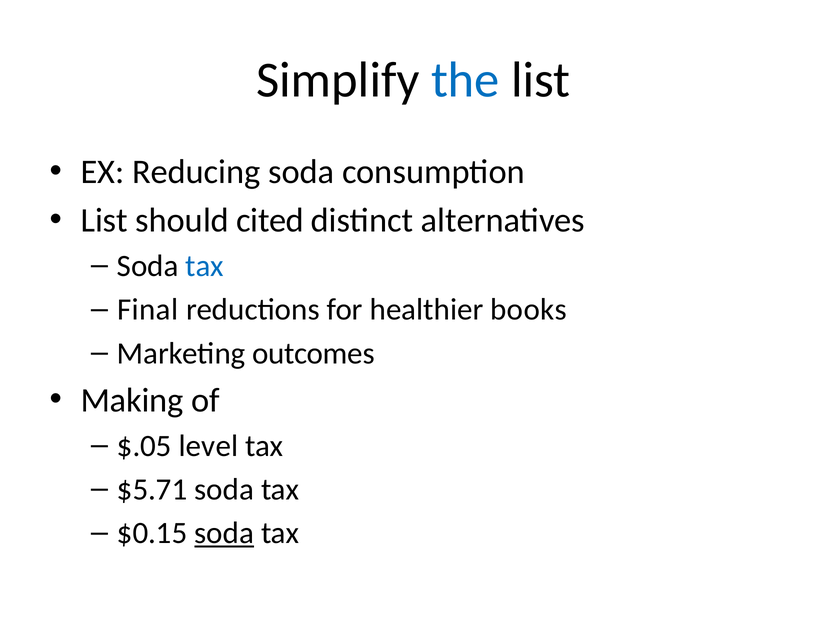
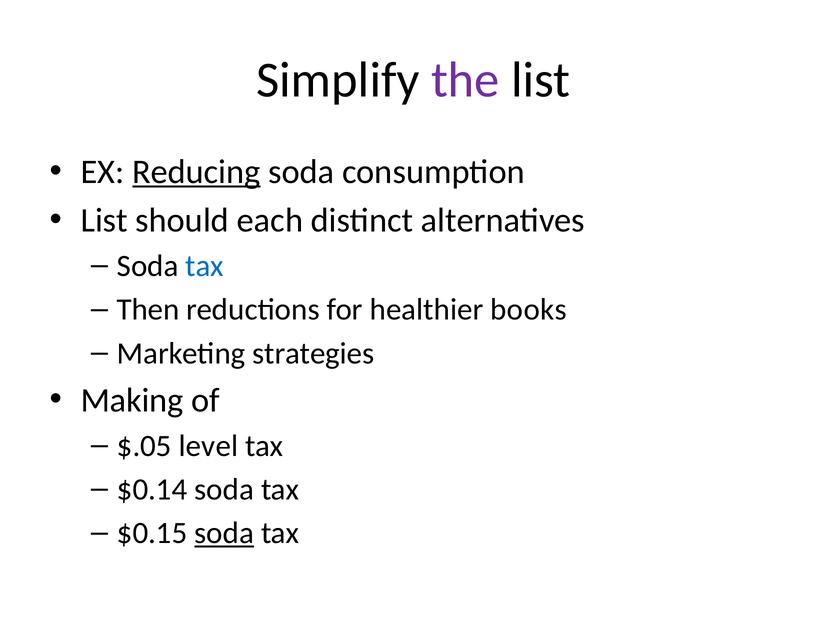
the colour: blue -> purple (465, 80)
Reducing underline: none -> present (196, 172)
cited: cited -> each (270, 221)
Final: Final -> Then (148, 310)
outcomes: outcomes -> strategies (313, 354)
$5.71: $5.71 -> $0.14 (152, 490)
